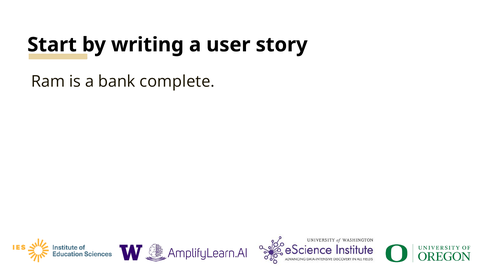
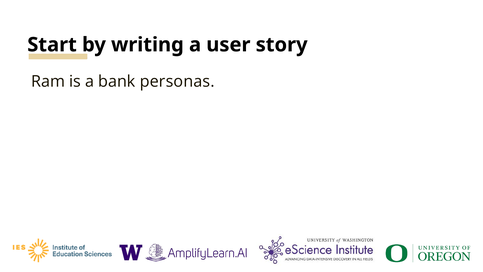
complete: complete -> personas (177, 82)
